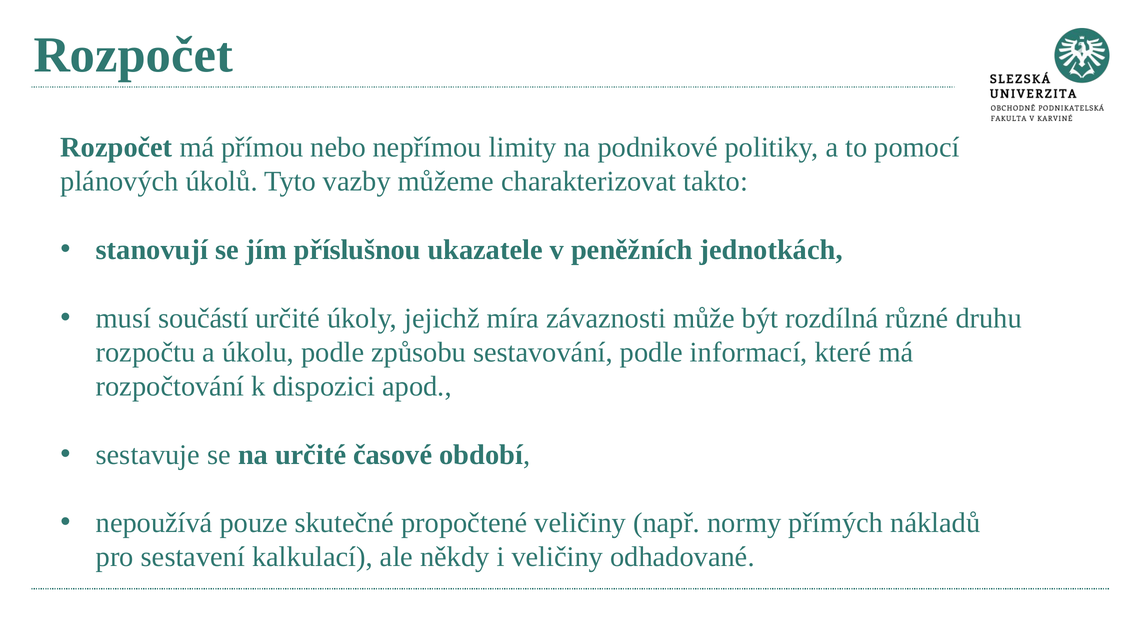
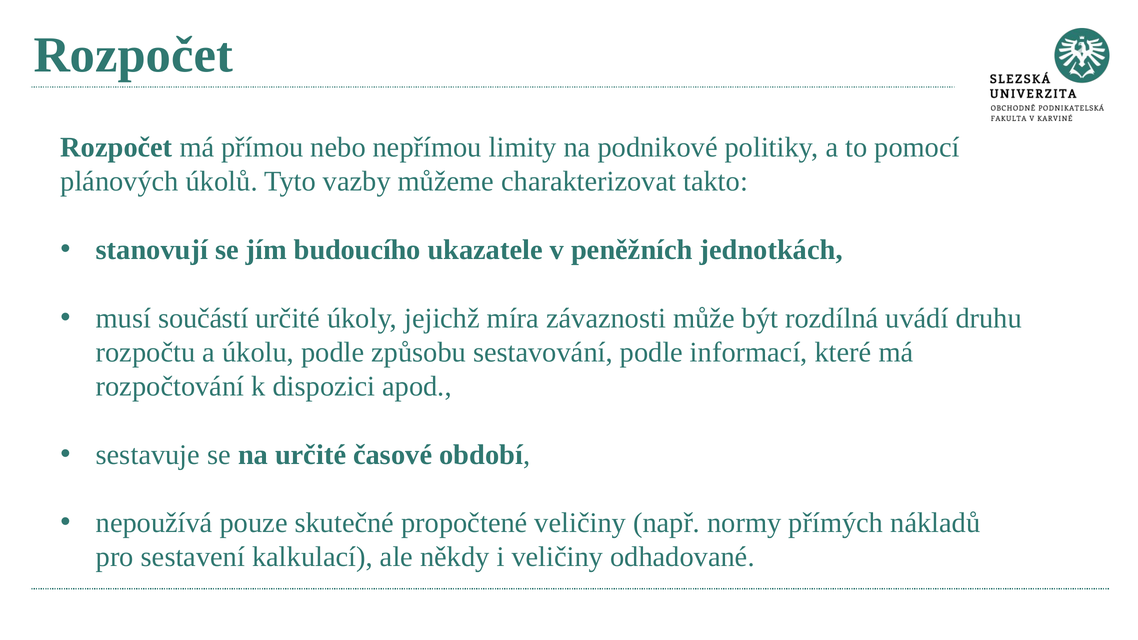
příslušnou: příslušnou -> budoucího (357, 250)
různé: různé -> uvádí (917, 318)
